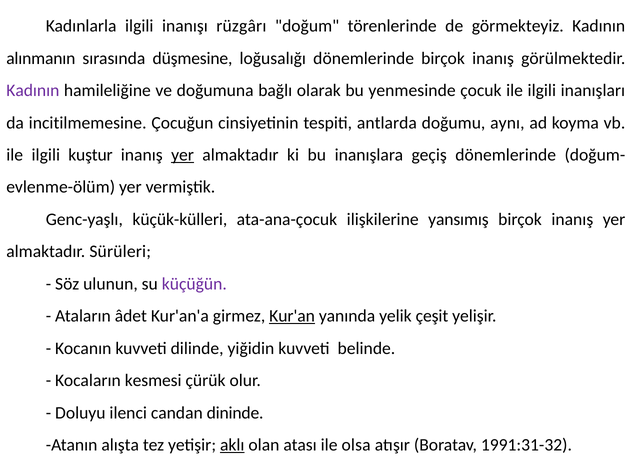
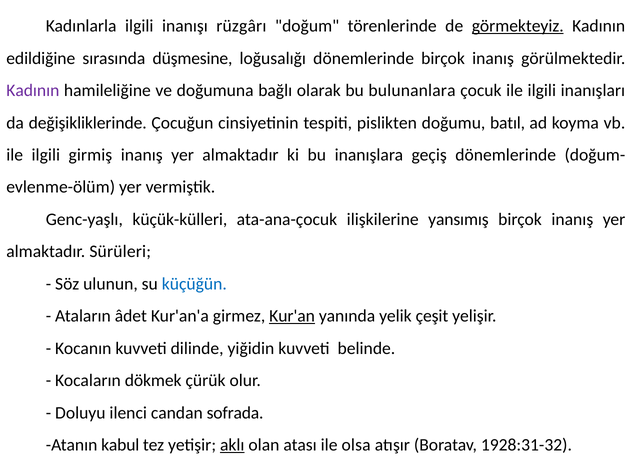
görmekteyiz underline: none -> present (518, 26)
alınmanın: alınmanın -> edildiğine (41, 58)
yenmesinde: yenmesinde -> bulunanlara (412, 91)
incitilmemesine: incitilmemesine -> değişikliklerinde (88, 123)
antlarda: antlarda -> pislikten (387, 123)
aynı: aynı -> batıl (508, 123)
kuştur: kuştur -> girmiş (90, 155)
yer underline: present -> none (183, 155)
küçüğün colour: purple -> blue (194, 284)
kesmesi: kesmesi -> dökmek (153, 381)
dininde: dininde -> sofrada (235, 413)
alışta: alışta -> kabul (120, 445)
1991:31-32: 1991:31-32 -> 1928:31-32 (526, 445)
